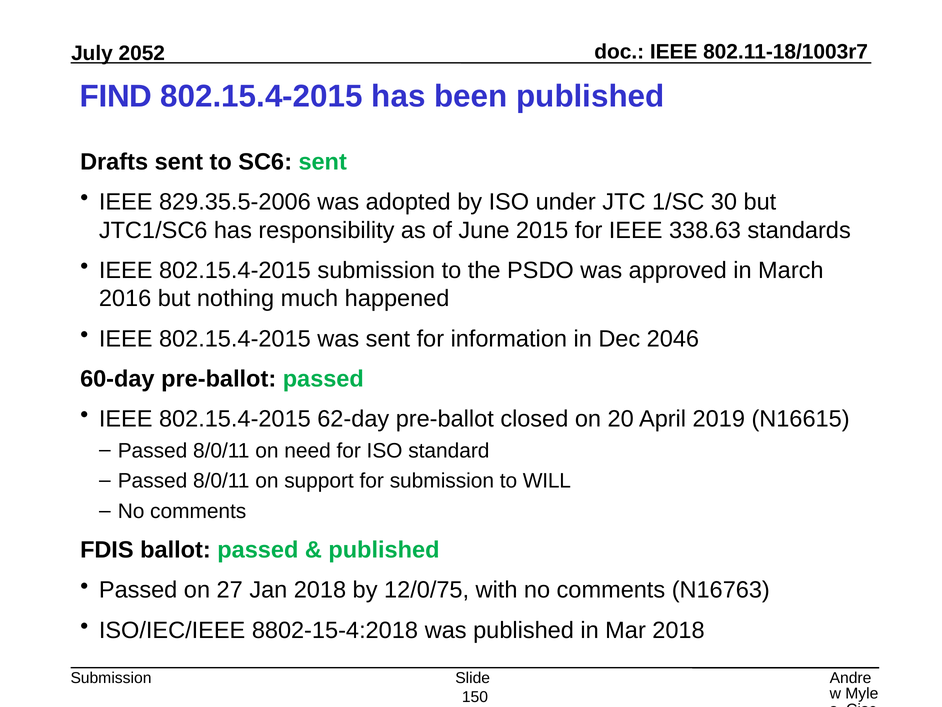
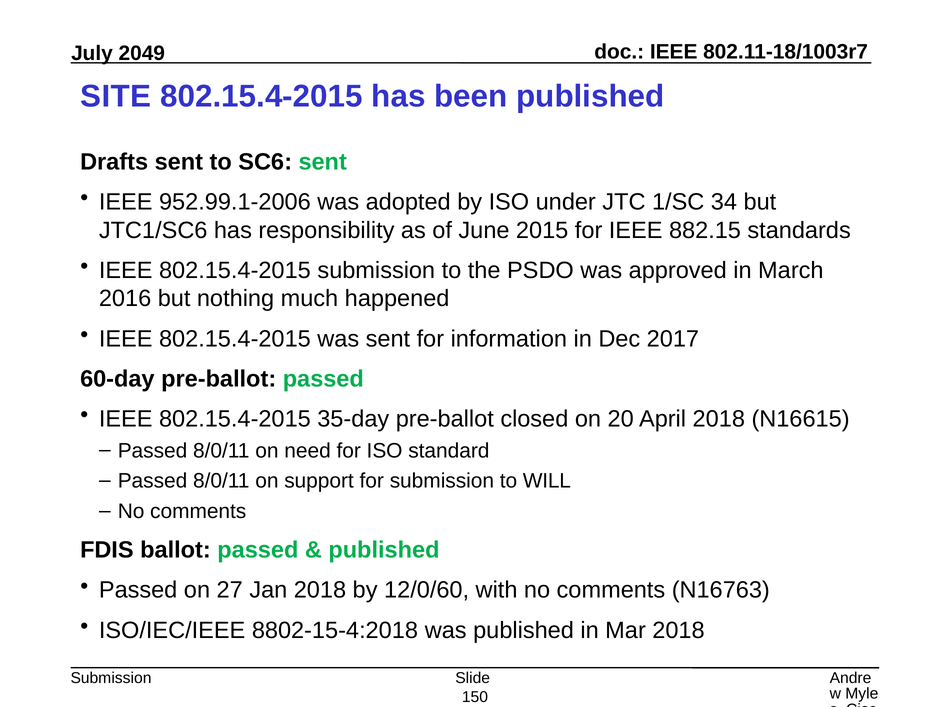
2052: 2052 -> 2049 (142, 54)
FIND: FIND -> SITE (116, 96)
829.35.5-2006: 829.35.5-2006 -> 952.99.1-2006 (235, 202)
30: 30 -> 34 (724, 202)
338.63: 338.63 -> 882.15 (705, 230)
2046: 2046 -> 2017 (673, 339)
62-day: 62-day -> 35-day (353, 419)
April 2019: 2019 -> 2018 (719, 419)
12/0/75: 12/0/75 -> 12/0/60 (427, 590)
